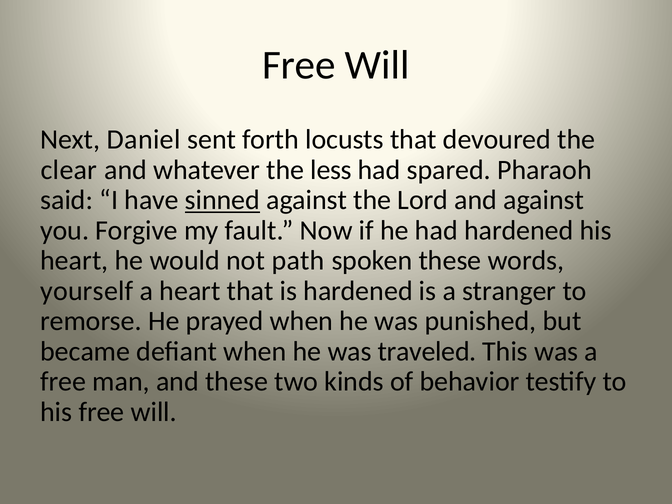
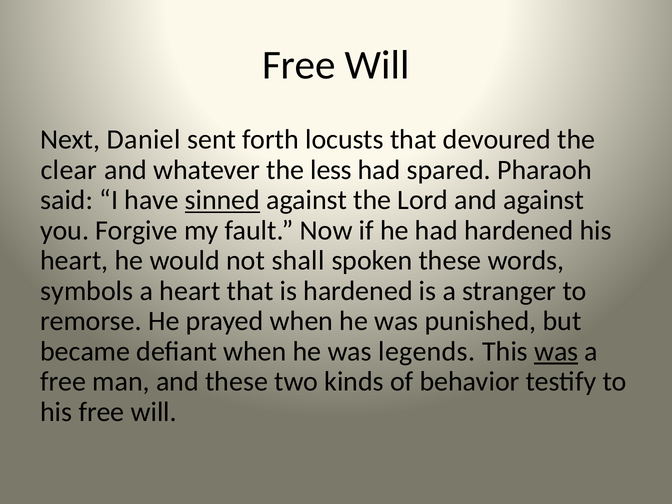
path: path -> shall (298, 261)
yourself: yourself -> symbols (87, 291)
traveled: traveled -> legends (427, 351)
was underline: none -> present (556, 351)
